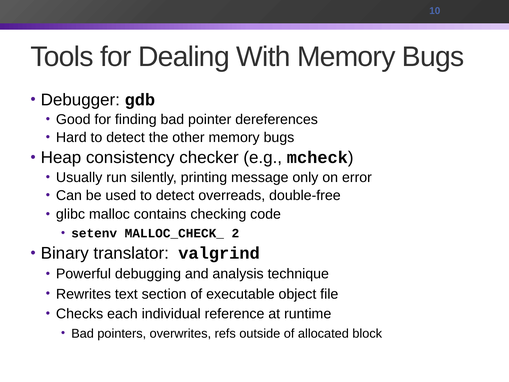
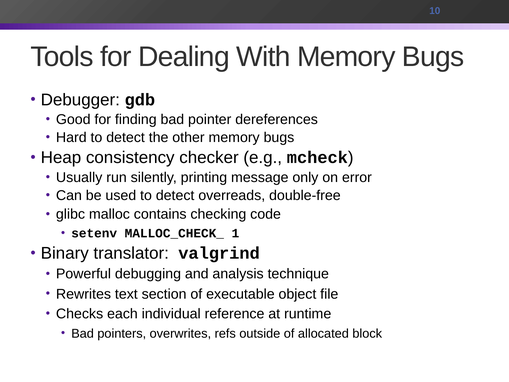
2: 2 -> 1 (235, 233)
